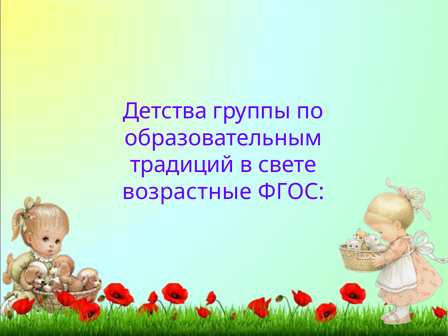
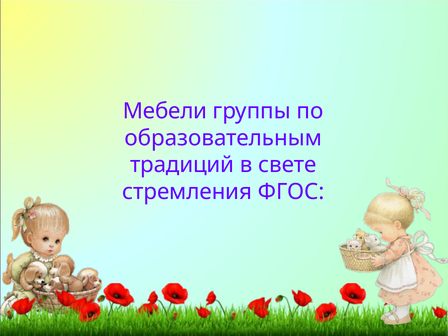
Детства: Детства -> Мебели (165, 111)
возрастные: возрастные -> стремления (187, 192)
